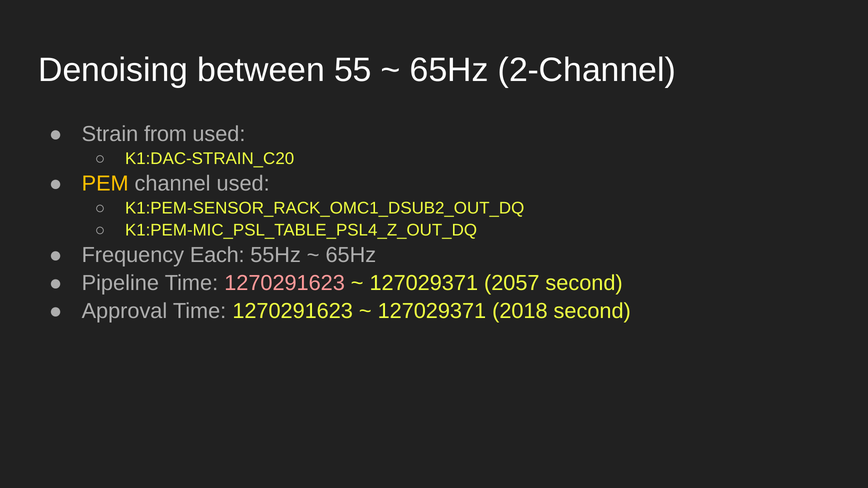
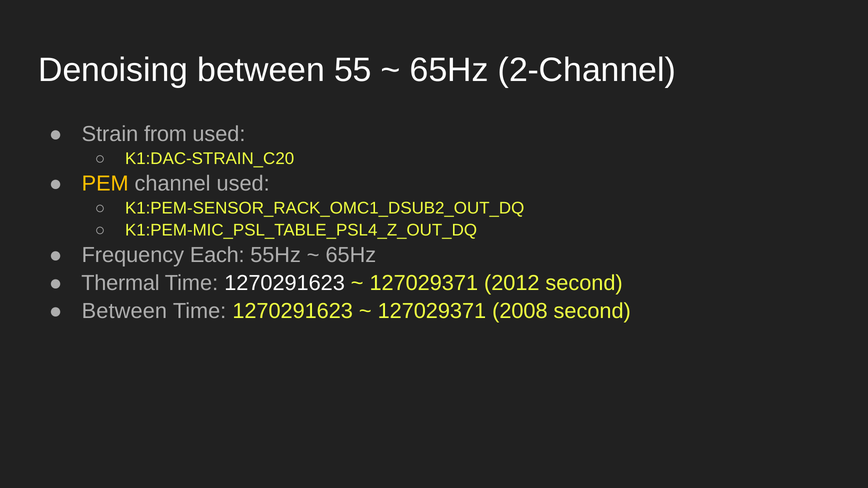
Pipeline: Pipeline -> Thermal (120, 283)
1270291623 colour: pink -> white (285, 283)
2057: 2057 -> 2012 (512, 283)
Approval: Approval -> Between (124, 311)
2018: 2018 -> 2008 (520, 311)
